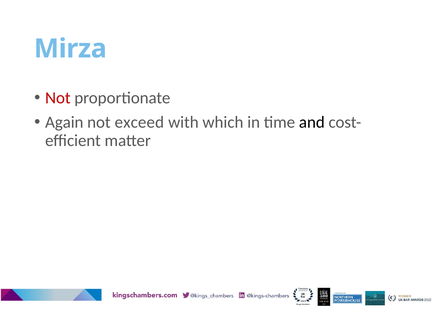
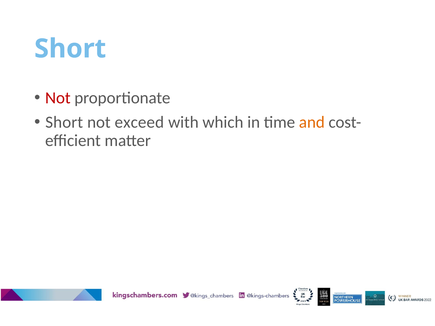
Mirza: Mirza -> Short (70, 49)
Again: Again -> Short (64, 122)
and colour: black -> orange (312, 122)
